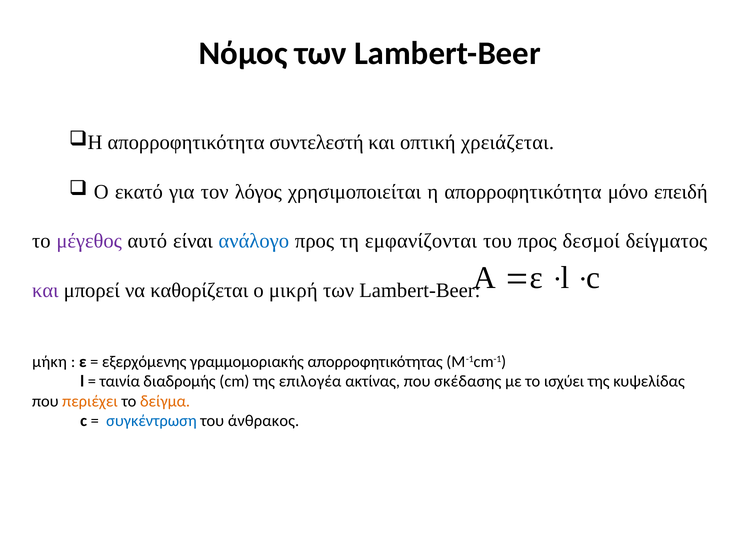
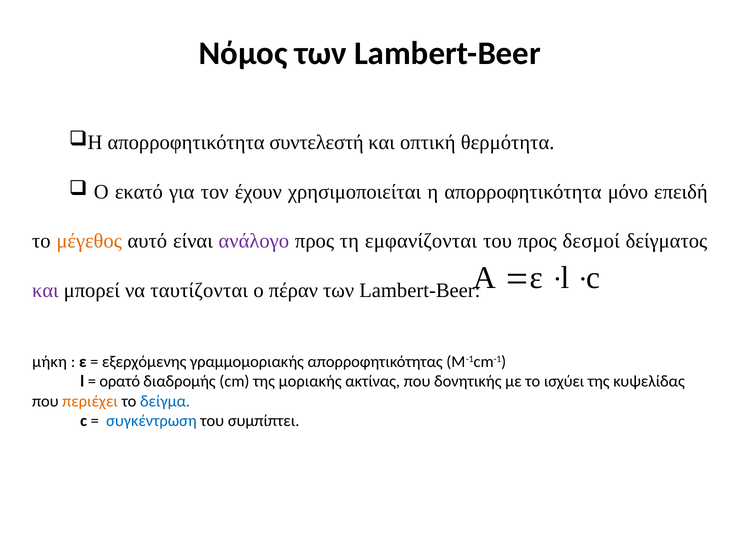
χρειάζεται: χρειάζεται -> θερμότητα (508, 142)
λόγος: λόγος -> έχουν (258, 192)
μέγεθος colour: purple -> orange (89, 241)
ανάλογο colour: blue -> purple (254, 241)
καθορίζεται: καθορίζεται -> ταυτίζονται (199, 290)
μικρή: μικρή -> πέραν (293, 290)
ταινία: ταινία -> ορατό (120, 381)
επιλογέα: επιλογέα -> μοριακής (310, 381)
σκέδασης: σκέδασης -> δονητικής (468, 381)
δείγμα colour: orange -> blue (165, 401)
άνθρακος: άνθρακος -> συμπίπτει (264, 421)
